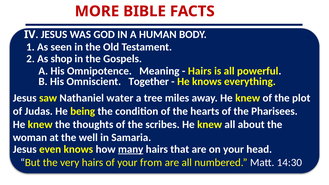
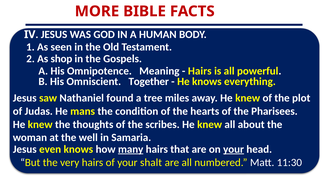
water: water -> found (120, 98)
being: being -> mans (83, 111)
your underline: none -> present (234, 149)
from: from -> shalt (151, 162)
14:30: 14:30 -> 11:30 (289, 162)
